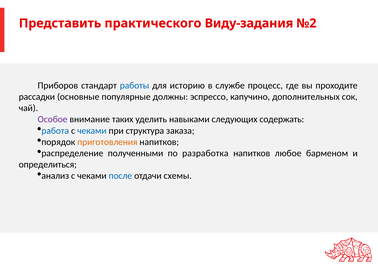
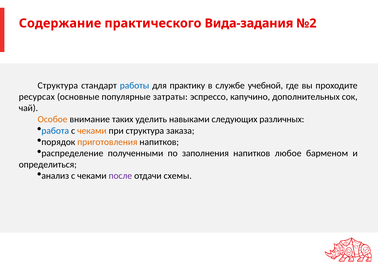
Представить: Представить -> Содержание (60, 23)
Виду-задания: Виду-задания -> Вида-задания (249, 23)
Приборов: Приборов -> Структура (58, 86)
историю: историю -> практику (187, 86)
процесс: процесс -> учебной (265, 86)
рассадки: рассадки -> ресурсах (37, 97)
должны: должны -> затраты (170, 97)
Особое colour: purple -> orange (52, 119)
содержать: содержать -> различных (282, 119)
чеками colour: blue -> orange (92, 131)
разработка: разработка -> заполнения (205, 153)
после colour: blue -> purple (120, 176)
